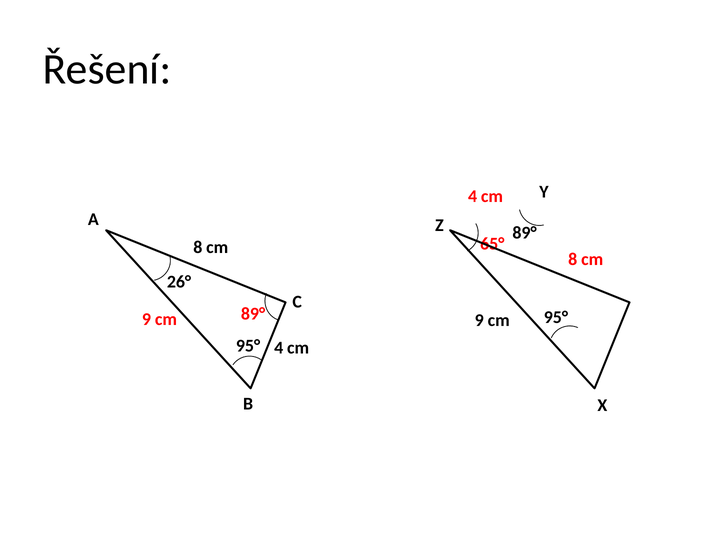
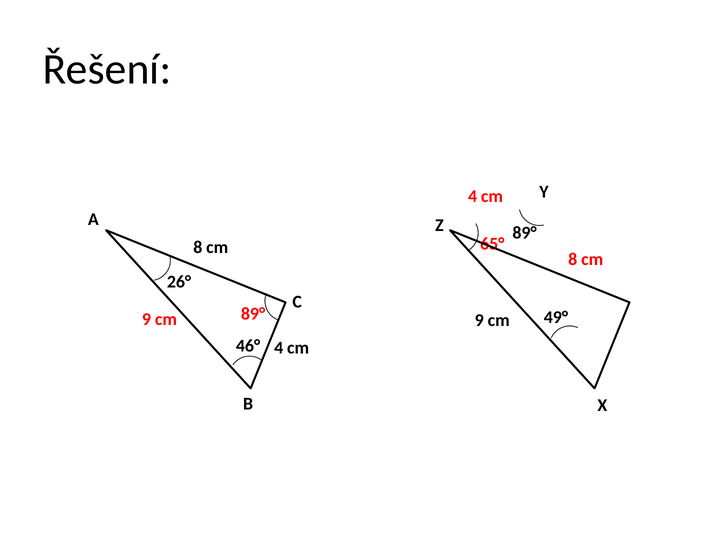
95°: 95° -> 49° (556, 317)
95°: 95° -> 46° (248, 346)
